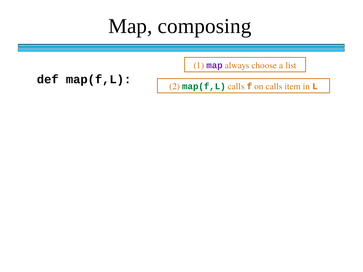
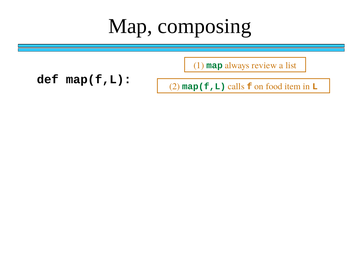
map colour: purple -> green (215, 65)
choose: choose -> review (264, 65)
on calls: calls -> food (274, 86)
